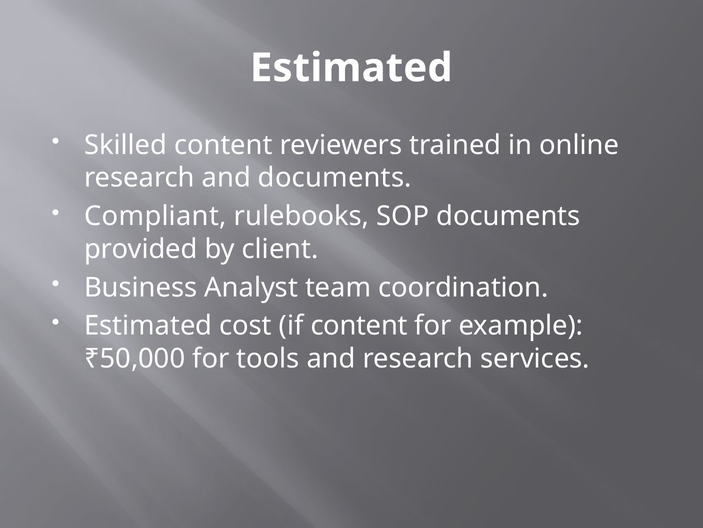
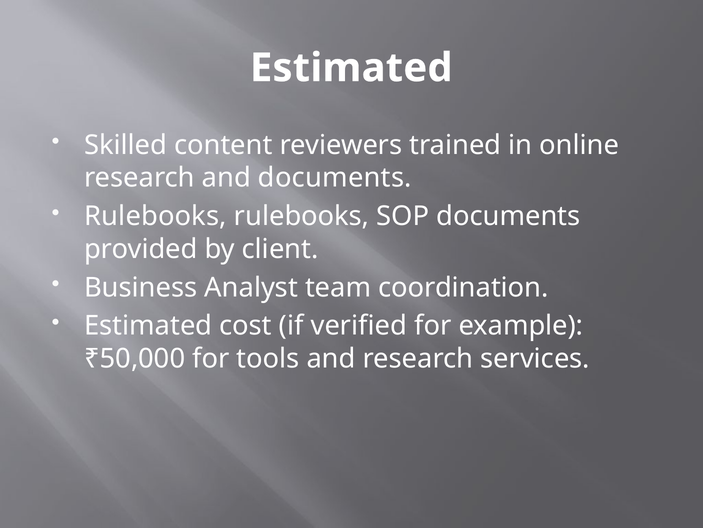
Compliant: Compliant -> Rulebooks (156, 216)
if content: content -> verified (359, 325)
